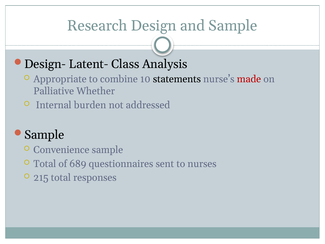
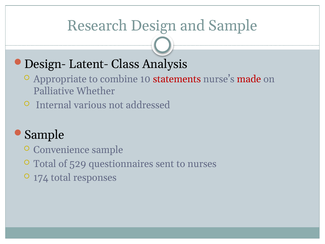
statements colour: black -> red (177, 79)
burden: burden -> various (90, 105)
689: 689 -> 529 (78, 164)
215: 215 -> 174 (41, 178)
